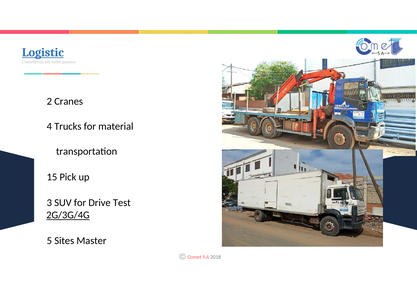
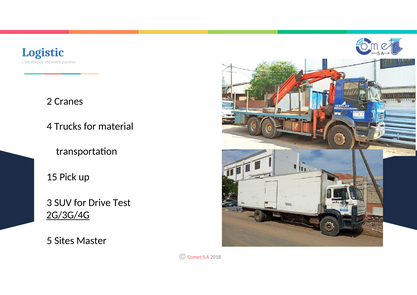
Logistic underline: present -> none (43, 52)
